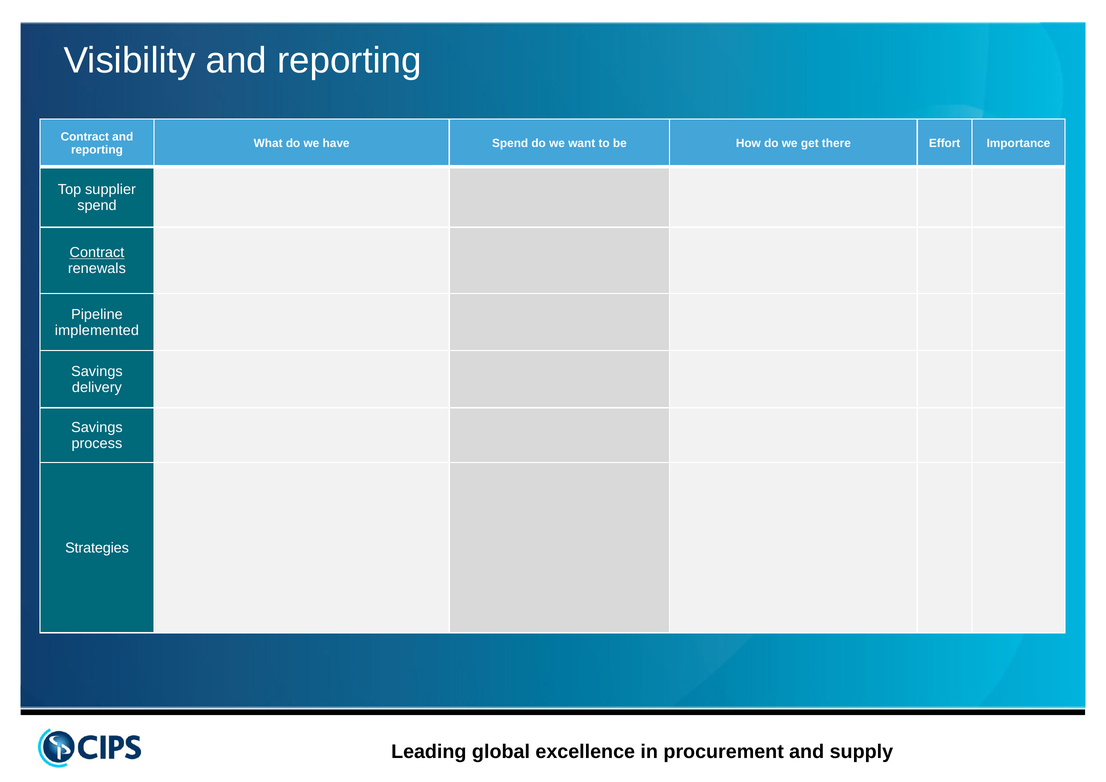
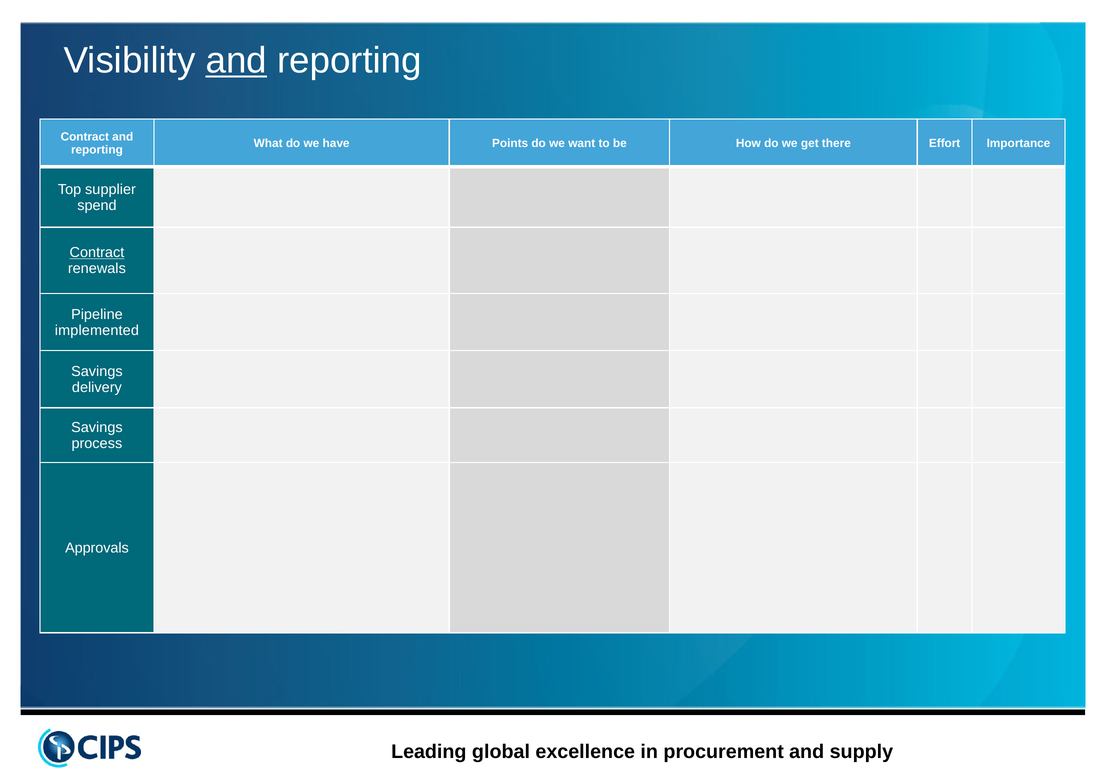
and underline: none -> present (236, 61)
have Spend: Spend -> Points (510, 143)
Strategies: Strategies -> Approvals (97, 548)
